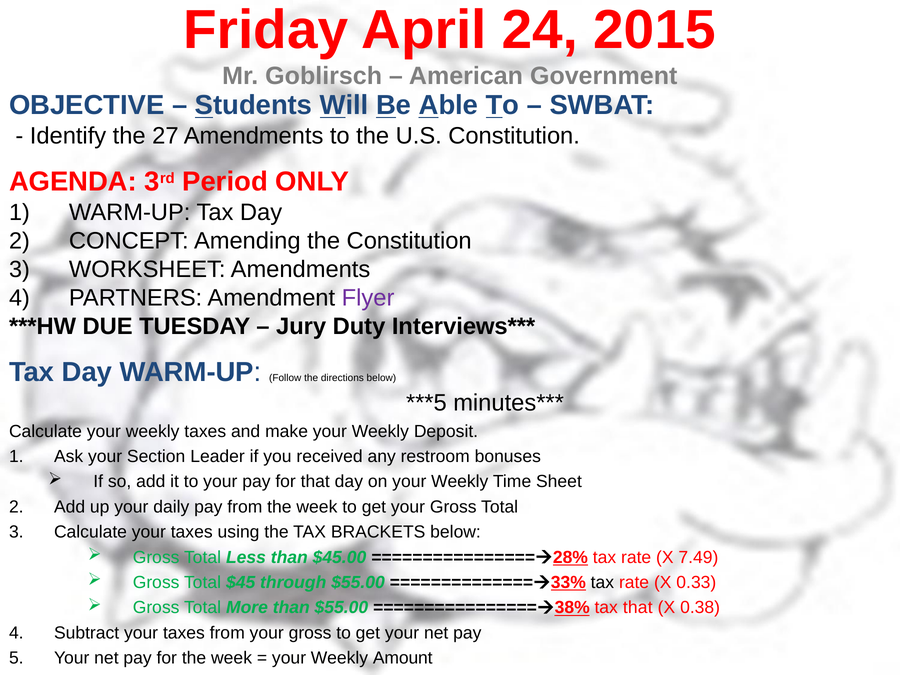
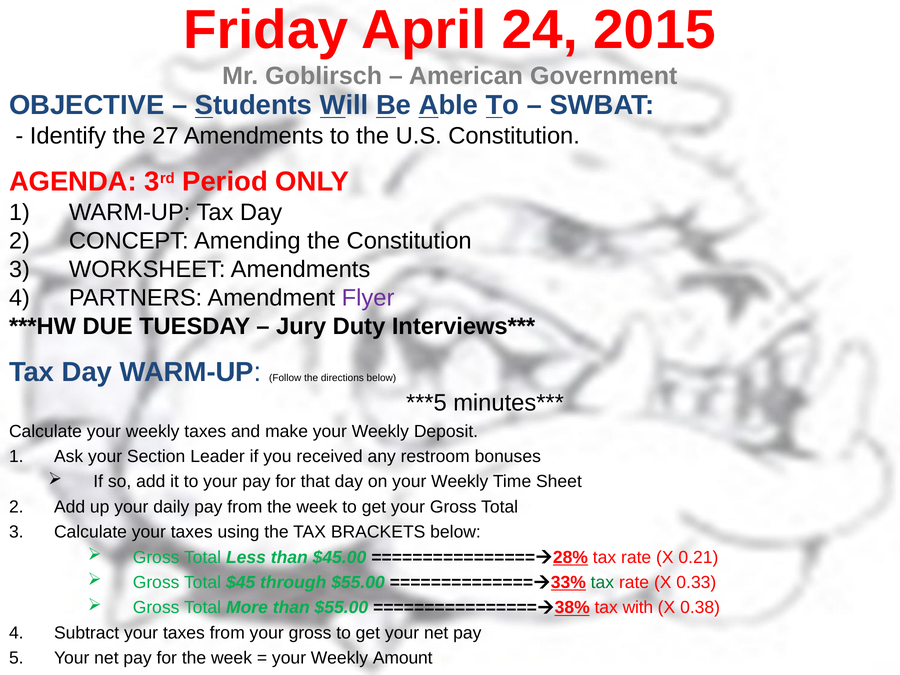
7.49: 7.49 -> 0.21 (698, 557)
tax colour: black -> green (602, 582)
tax that: that -> with (638, 608)
